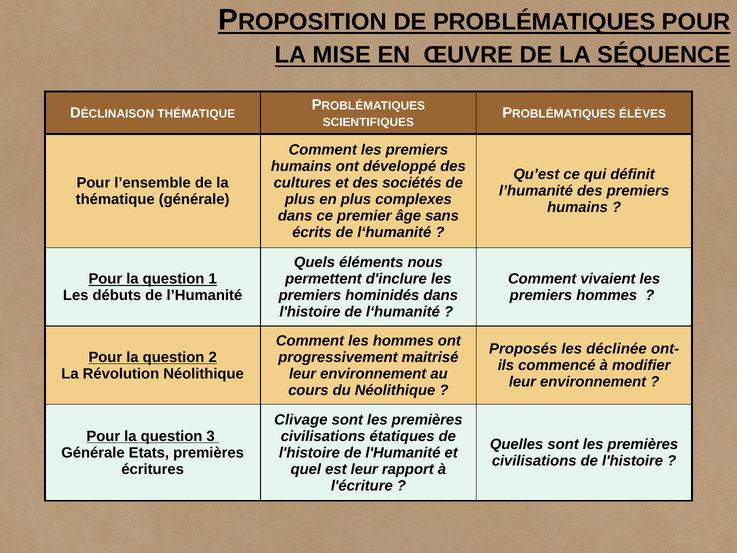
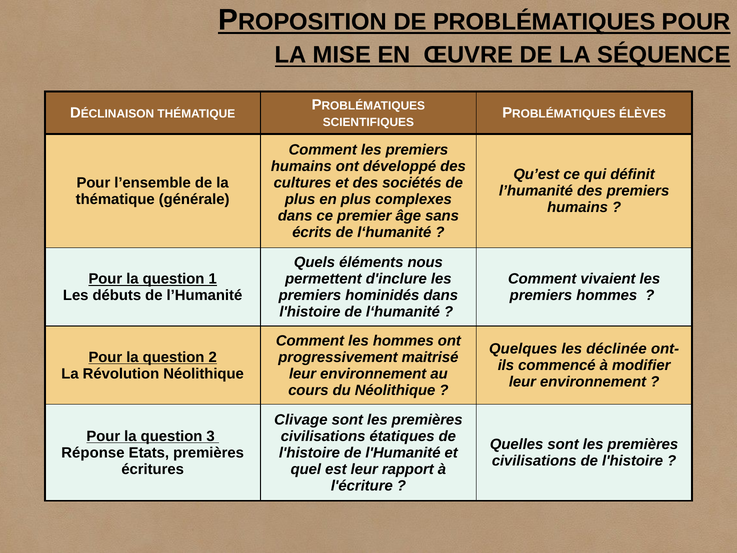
Proposés: Proposés -> Quelques (523, 349)
Générale: Générale -> Réponse (93, 452)
